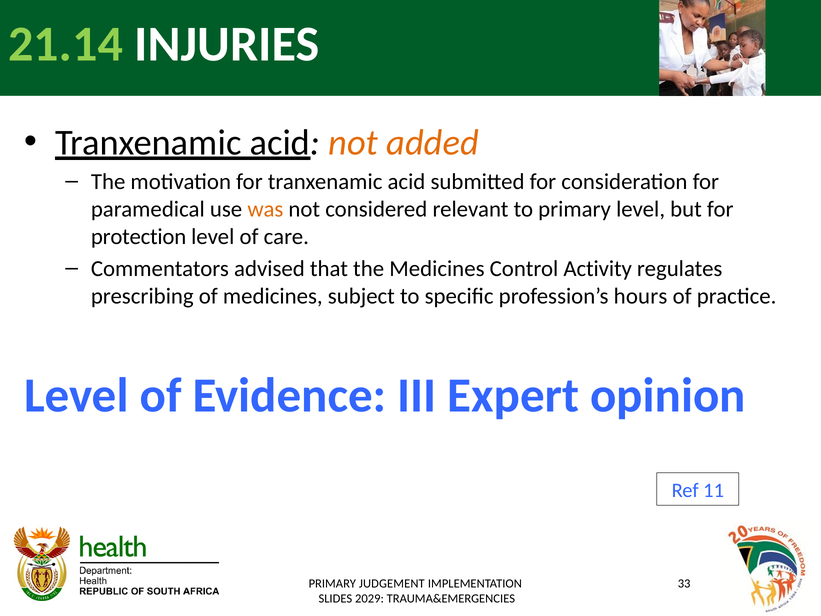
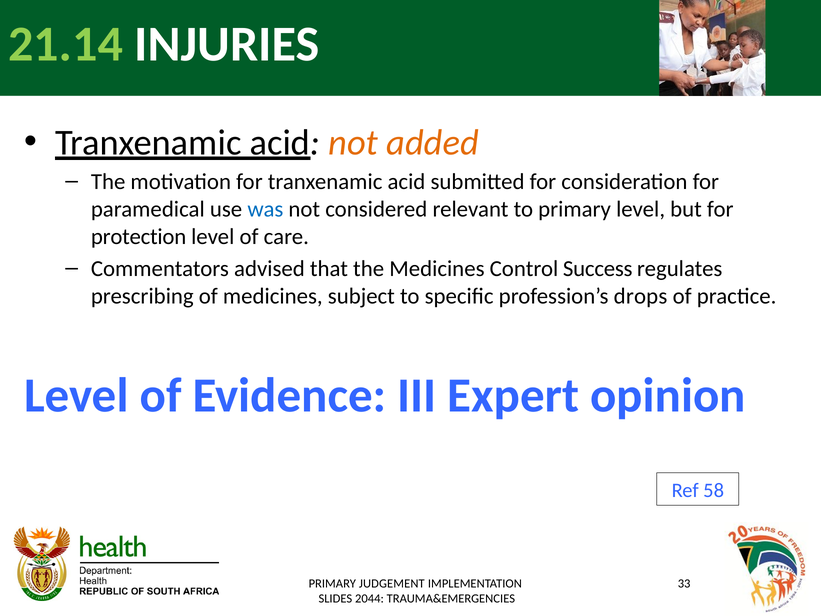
was colour: orange -> blue (265, 209)
Activity: Activity -> Success (598, 268)
hours: hours -> drops (641, 296)
11: 11 -> 58 (714, 490)
2029: 2029 -> 2044 (369, 598)
